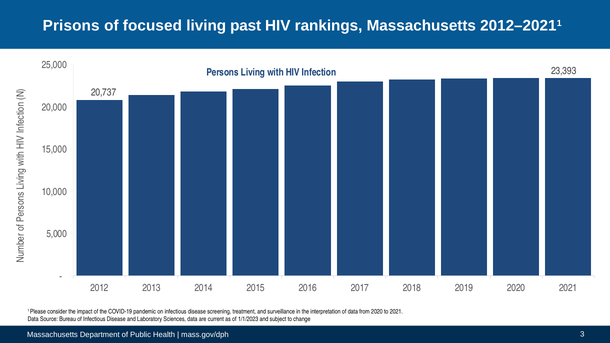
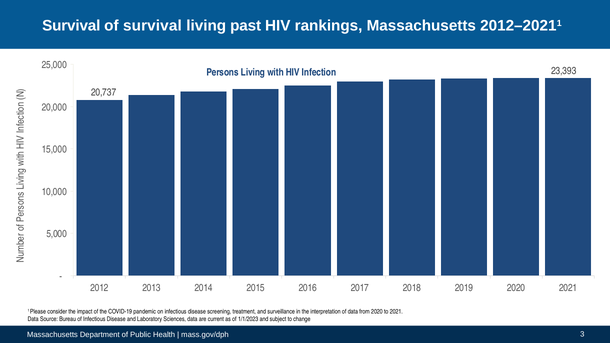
Prisons: Prisons -> Survival (71, 26)
of focused: focused -> survival (152, 26)
